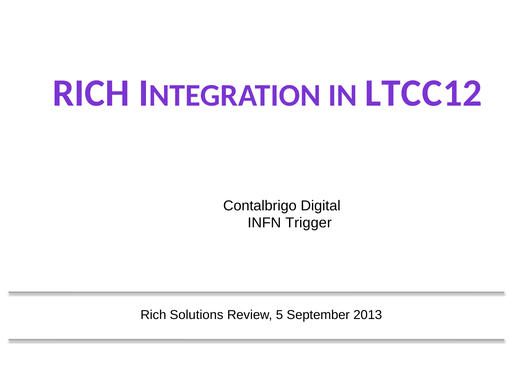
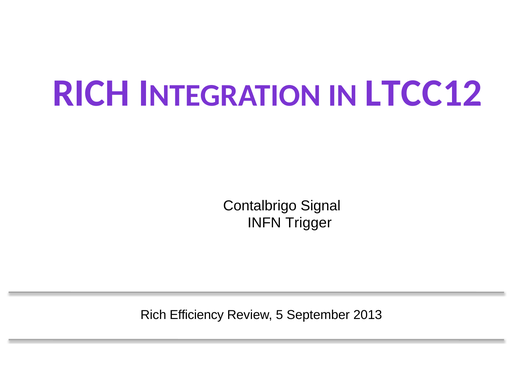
Digital: Digital -> Signal (321, 206)
Solutions: Solutions -> Efficiency (197, 316)
